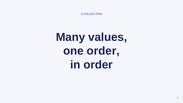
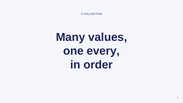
one order: order -> every (103, 51)
